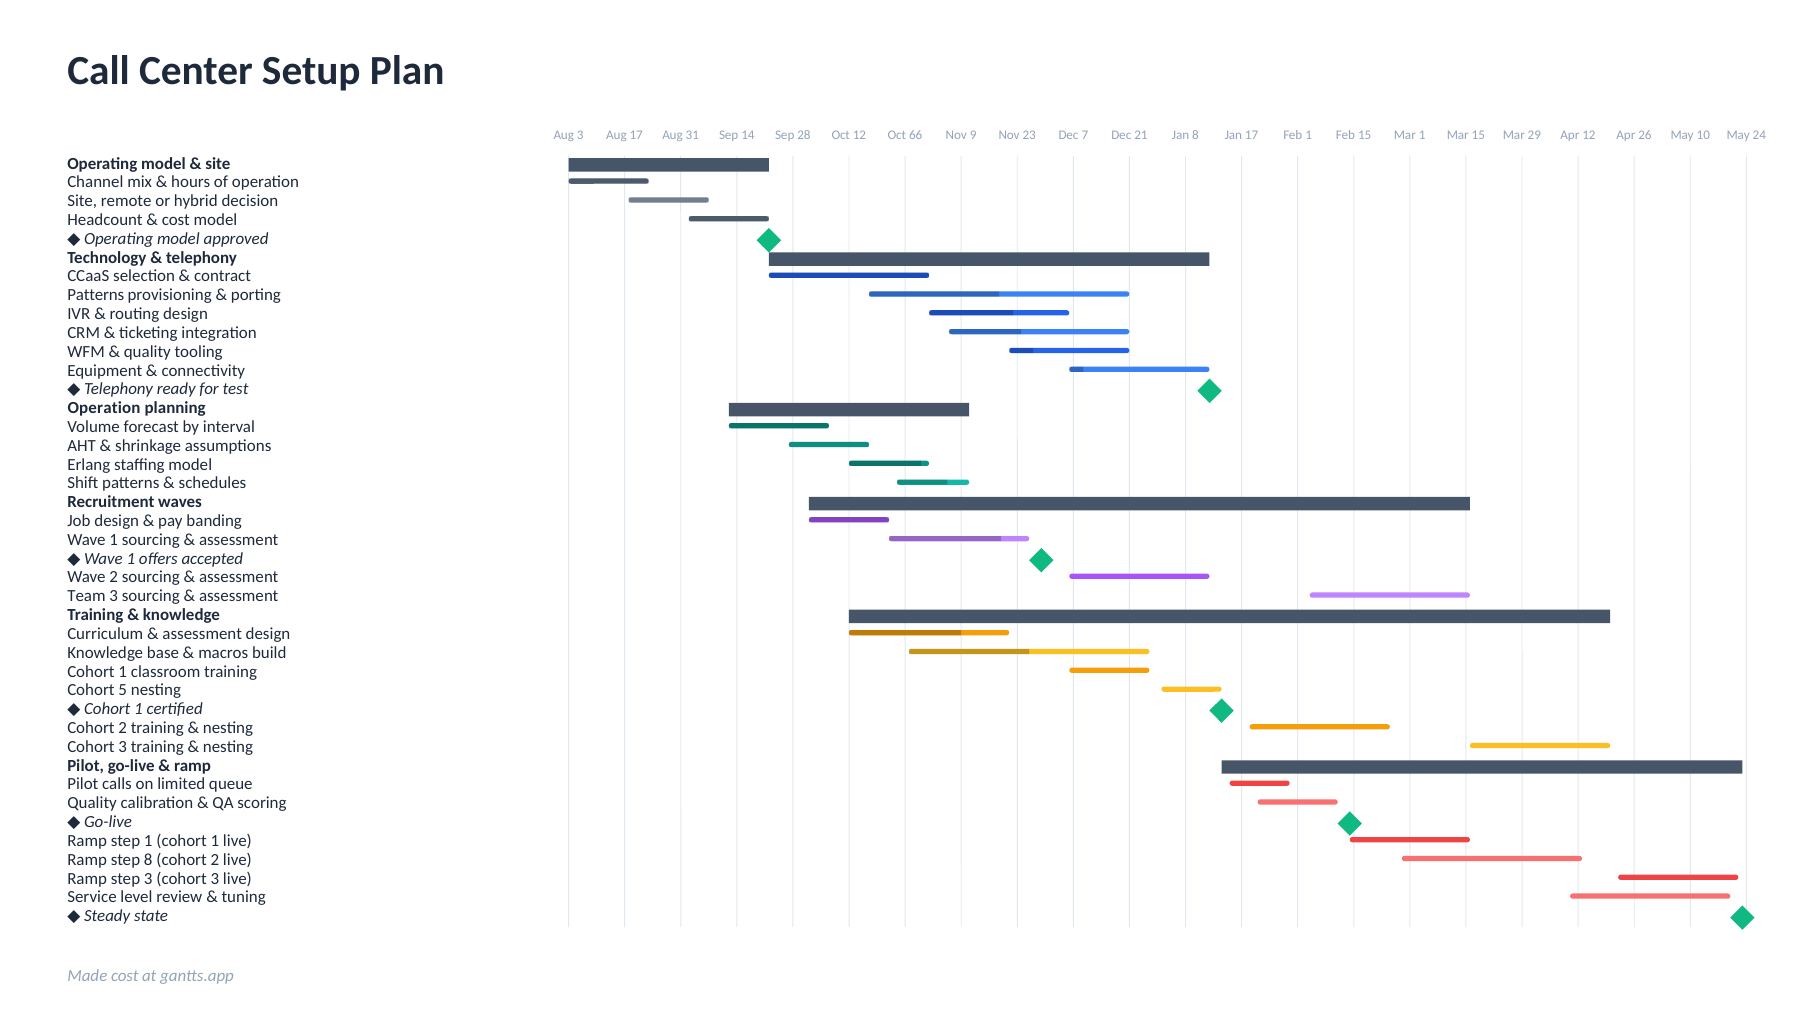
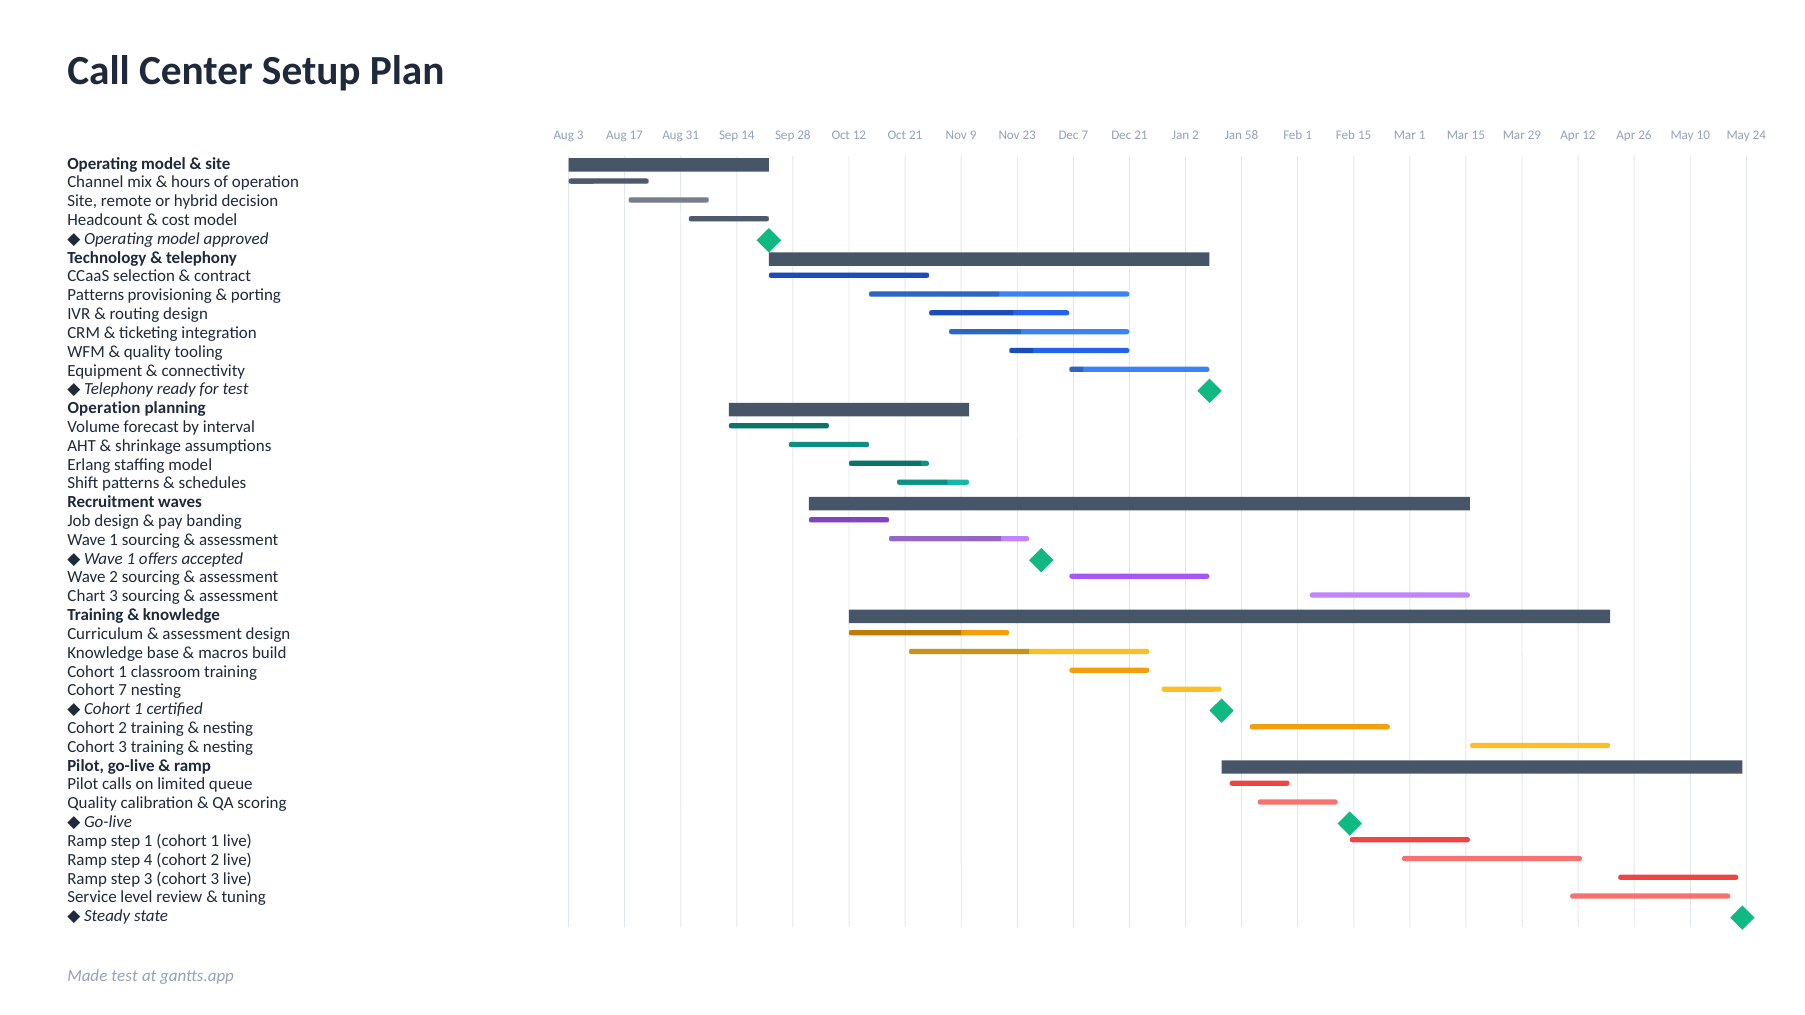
Oct 66: 66 -> 21 (916, 136)
Jan 8: 8 -> 2 (1195, 136)
Jan 17: 17 -> 58 (1252, 136)
Team: Team -> Chart (86, 596)
Cohort 5: 5 -> 7 (123, 691)
step 8: 8 -> 4 (148, 860)
Made cost: cost -> test (125, 976)
